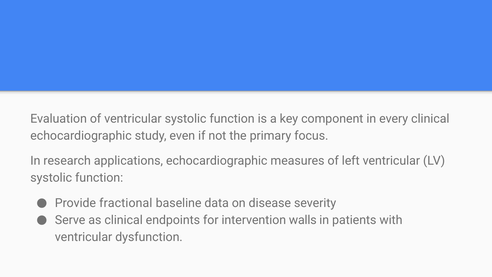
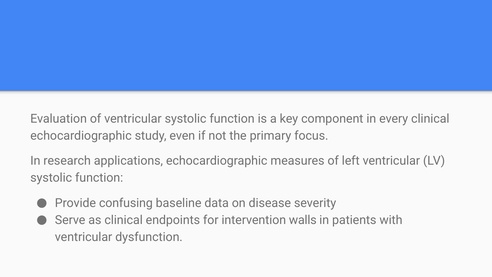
fractional: fractional -> confusing (126, 203)
